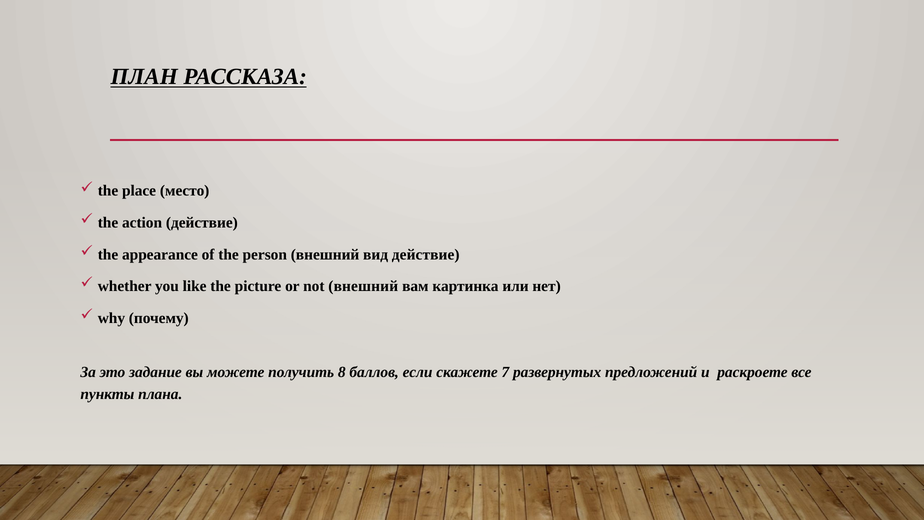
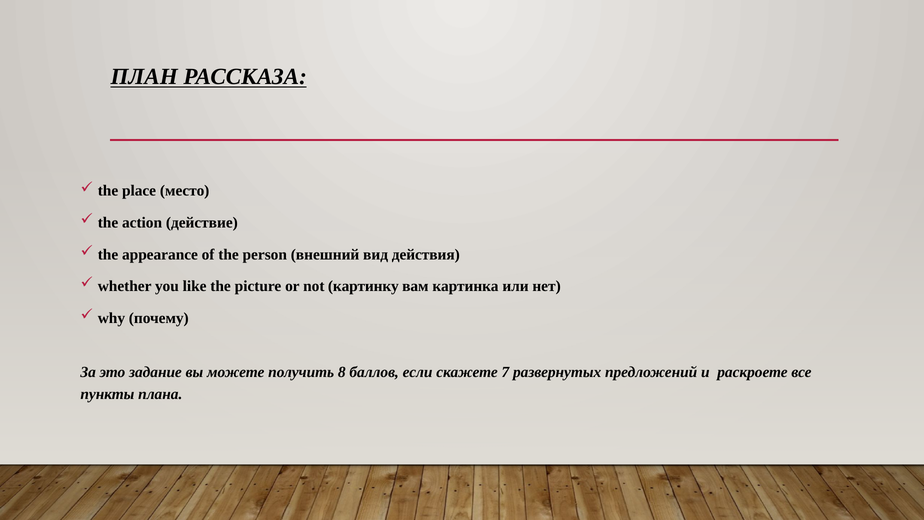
вид действие: действие -> действия (426, 254)
not внешний: внешний -> картинку (363, 286)
